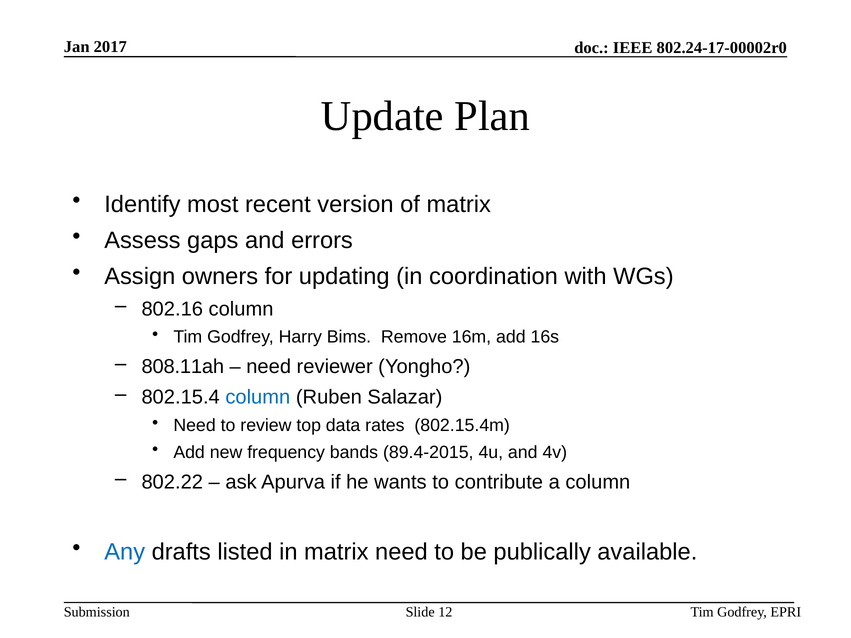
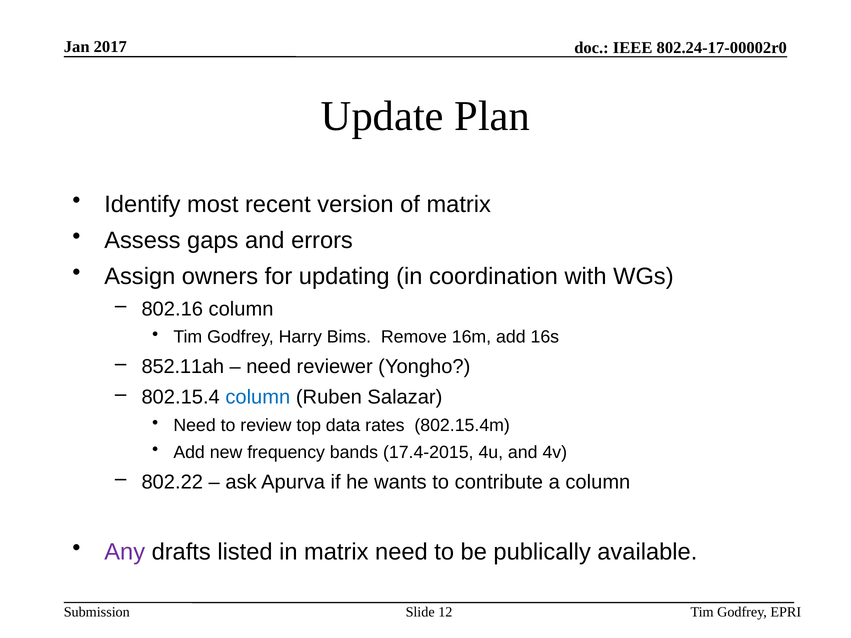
808.11ah: 808.11ah -> 852.11ah (183, 367)
89.4-2015: 89.4-2015 -> 17.4-2015 (428, 453)
Any colour: blue -> purple (125, 552)
